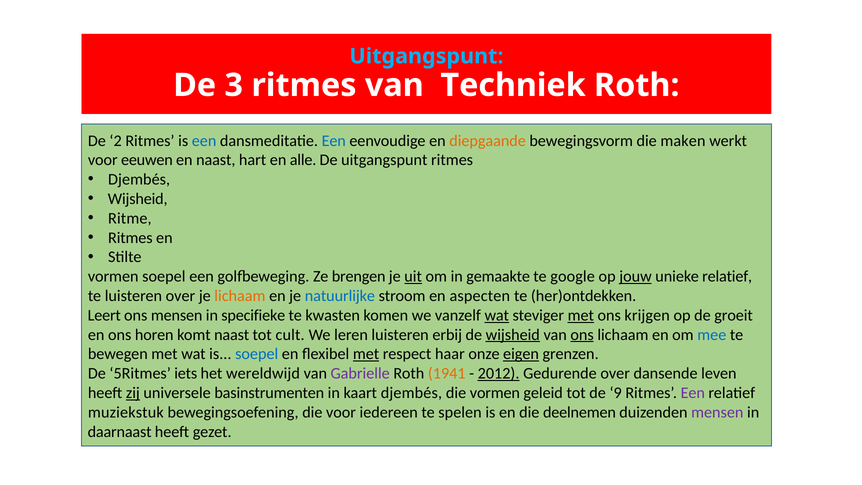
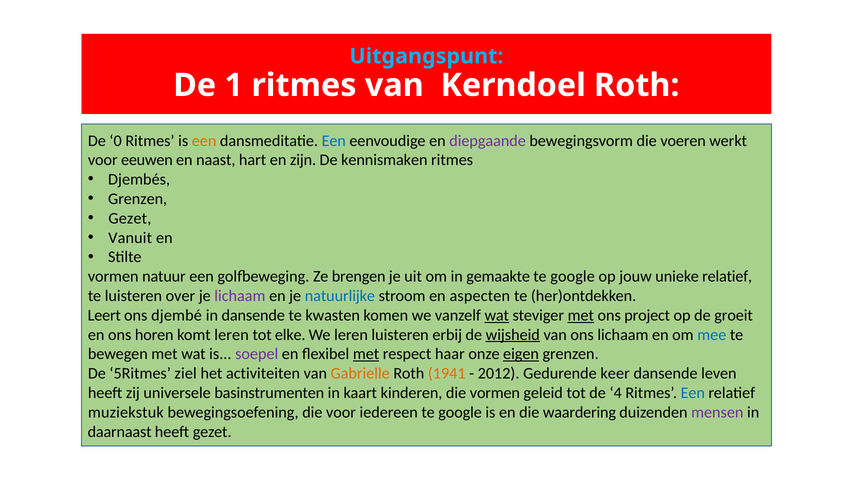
3: 3 -> 1 (234, 85)
Techniek: Techniek -> Kerndoel (513, 85)
2: 2 -> 0 (116, 141)
een colour: blue -> orange (204, 141)
diepgaande colour: orange -> purple (488, 141)
maken: maken -> voeren (683, 141)
alle: alle -> zijn (303, 160)
De uitgangspunt: uitgangspunt -> kennismaken (384, 160)
Wijsheid: Wijsheid -> Grenzen (138, 199)
Ritme: Ritme -> Gezet (130, 218)
Ritmes: Ritmes -> Vanuit (130, 238)
vormen soepel: soepel -> natuur (164, 276)
uit underline: present -> none (413, 276)
jouw underline: present -> none (635, 276)
lichaam colour: orange -> purple (240, 296)
ons mensen: mensen -> djembé (177, 315)
in specifieke: specifieke -> dansende (253, 315)
krijgen: krijgen -> project (647, 315)
komt naast: naast -> leren (232, 335)
cult: cult -> elke (290, 335)
ons underline: present -> none (582, 335)
soepel colour: blue -> purple (257, 354)
iets: iets -> ziel (186, 373)
wereldwijd: wereldwijd -> activiteiten (263, 373)
Gabrielle colour: purple -> orange (360, 373)
2012 underline: present -> none (499, 373)
Gedurende over: over -> keer (615, 373)
zij underline: present -> none (133, 393)
kaart djembés: djembés -> kinderen (412, 393)
9: 9 -> 4 (616, 393)
Een colour: purple -> blue (693, 393)
iedereen te spelen: spelen -> google (460, 412)
deelnemen: deelnemen -> waardering (579, 412)
